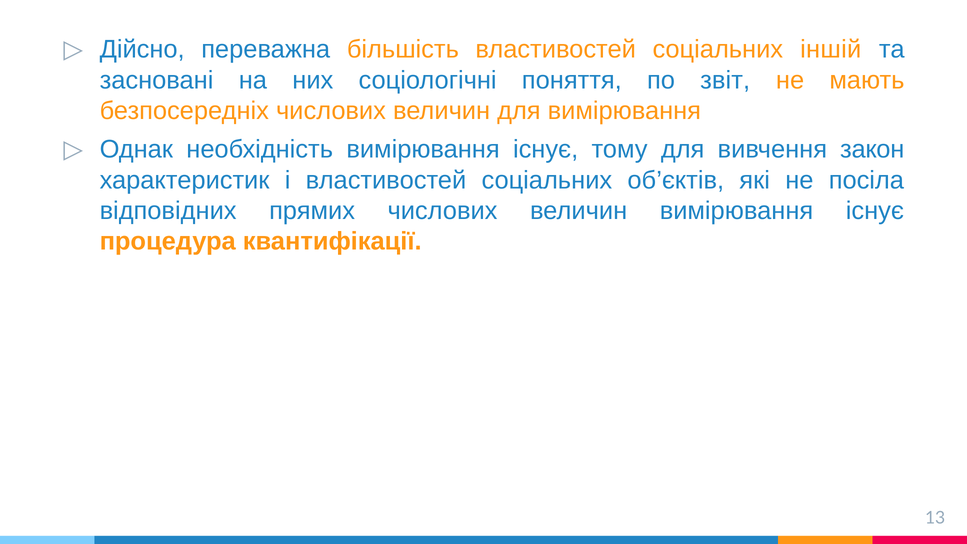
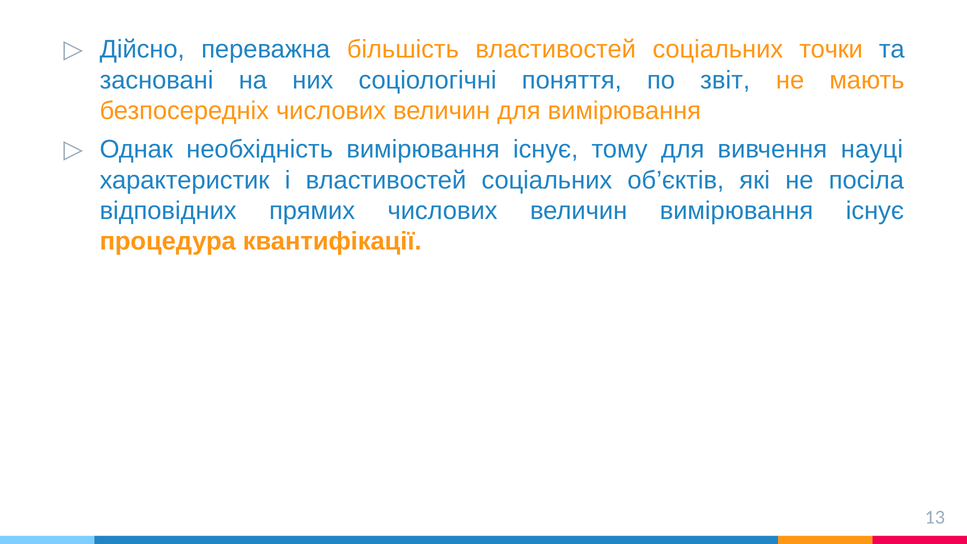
іншій: іншій -> точки (831, 50)
закон: закон -> науці (872, 149)
